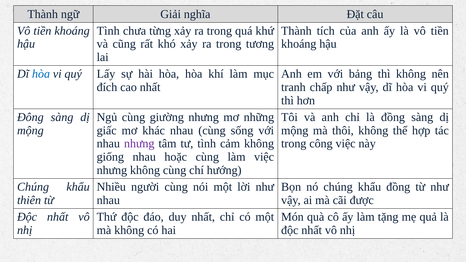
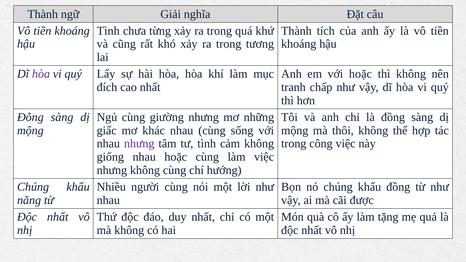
hòa colour: blue -> purple (41, 74)
với bảng: bảng -> hoặc (360, 74)
thiên: thiên -> năng (29, 200)
